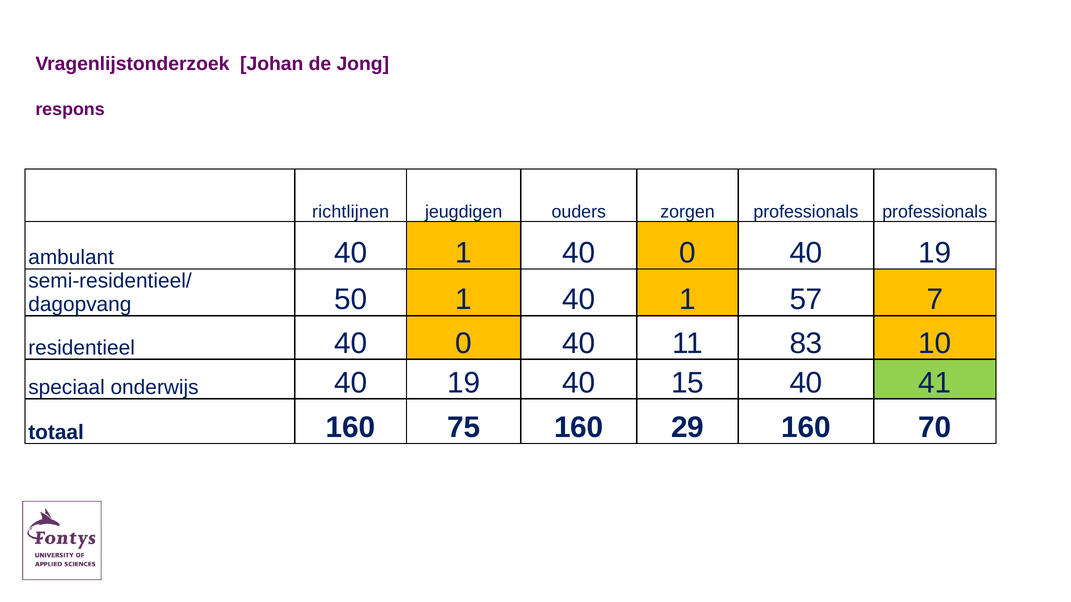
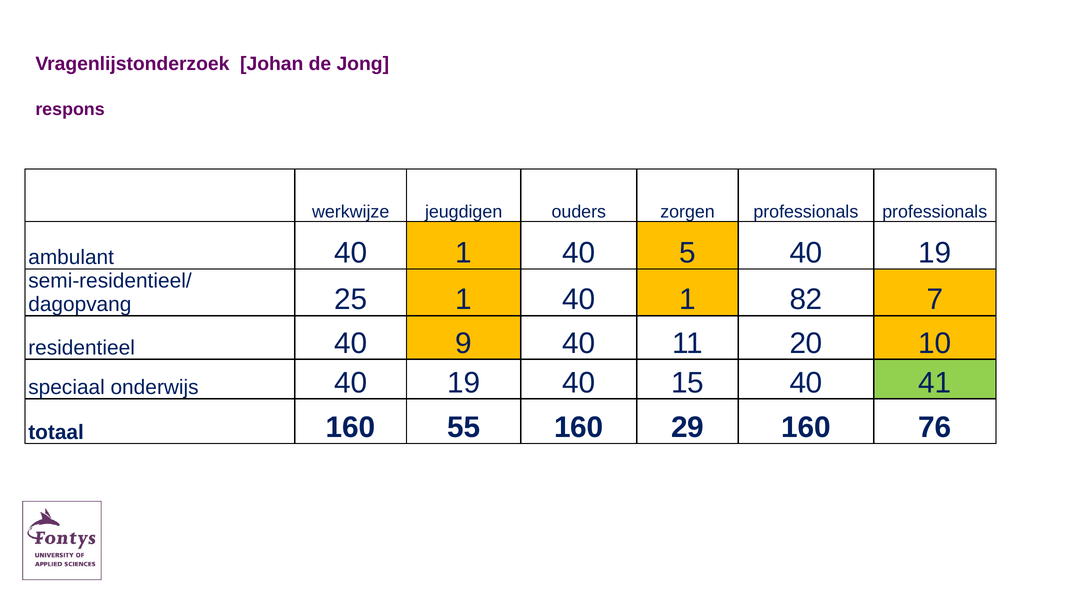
richtlijnen: richtlijnen -> werkwijze (351, 212)
1 40 0: 0 -> 5 (688, 253)
50: 50 -> 25 (351, 300)
57: 57 -> 82 (806, 300)
residentieel 40 0: 0 -> 9 (464, 344)
83: 83 -> 20 (806, 344)
75: 75 -> 55 (464, 428)
70: 70 -> 76 (935, 428)
